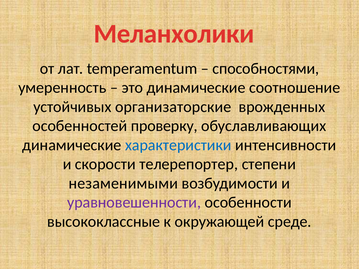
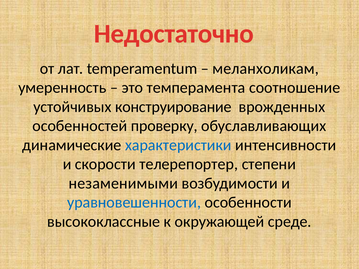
Меланхолики: Меланхолики -> Недостаточно (174, 34)
способностями: способностями -> меланхоликам (266, 69)
это динамические: динамические -> темперамента (196, 88)
организаторские: организаторские -> конструирование (173, 107)
уравновешенности colour: purple -> blue (134, 203)
